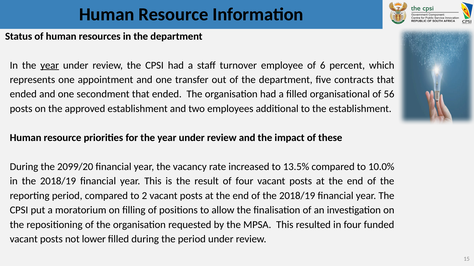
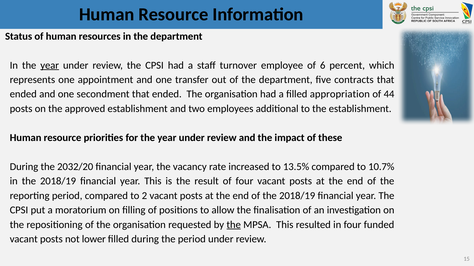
organisational: organisational -> appropriation (340, 94)
56: 56 -> 44 (389, 94)
2099/20: 2099/20 -> 2032/20 (75, 167)
10.0%: 10.0% -> 10.7% (381, 167)
the underline: none -> present (234, 225)
